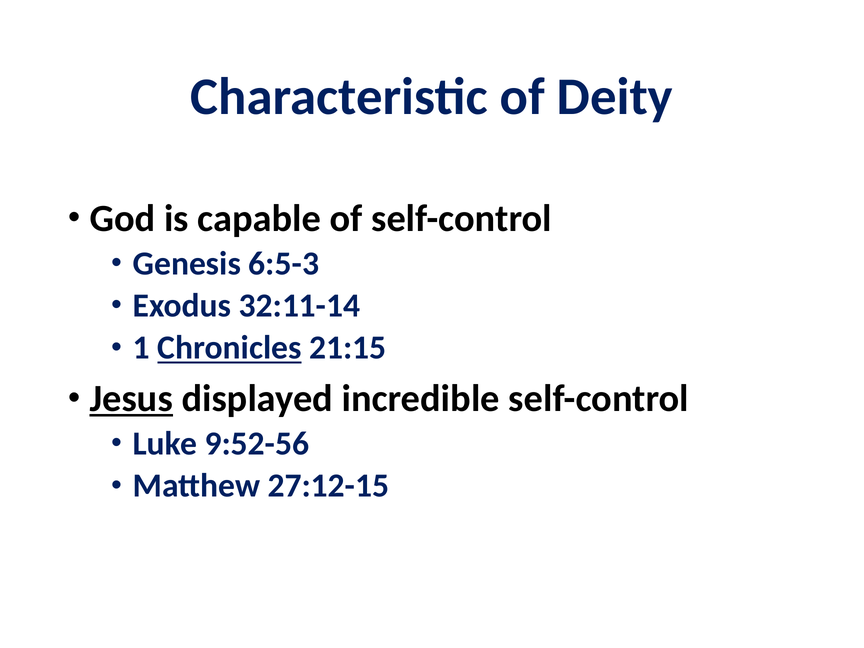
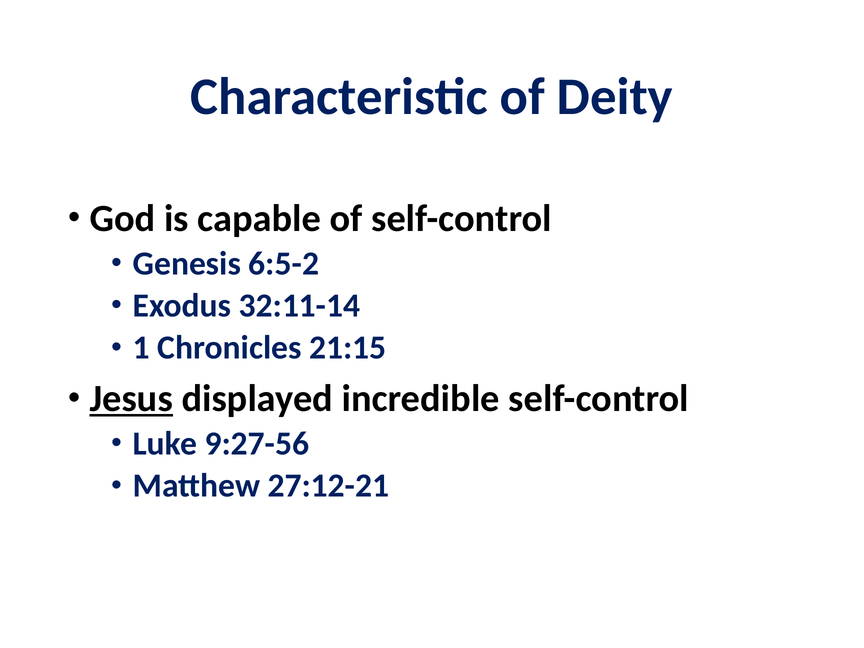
6:5-3: 6:5-3 -> 6:5-2 (284, 263)
Chronicles underline: present -> none (229, 348)
9:52-56: 9:52-56 -> 9:27-56 (257, 444)
27:12-15: 27:12-15 -> 27:12-21 (328, 486)
